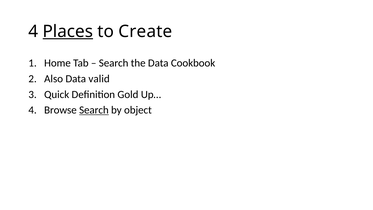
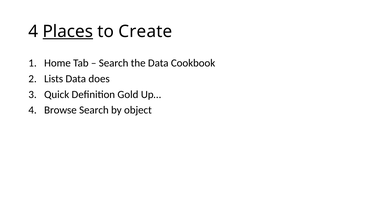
Also: Also -> Lists (54, 79)
valid: valid -> does (99, 79)
Search underline: present -> none (94, 110)
